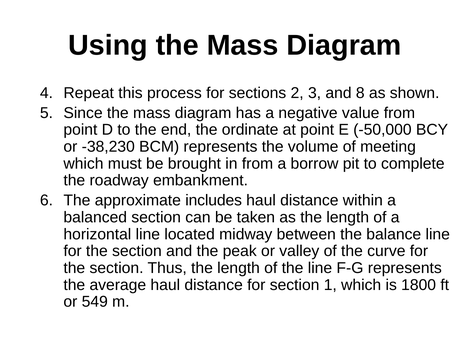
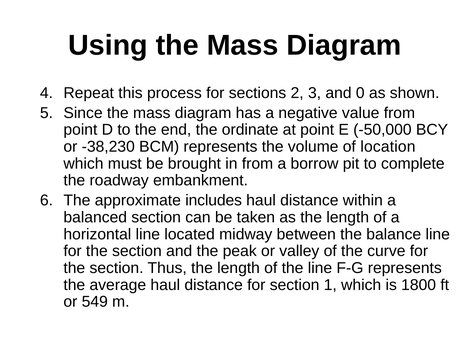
8: 8 -> 0 (360, 93)
meeting: meeting -> location (388, 147)
